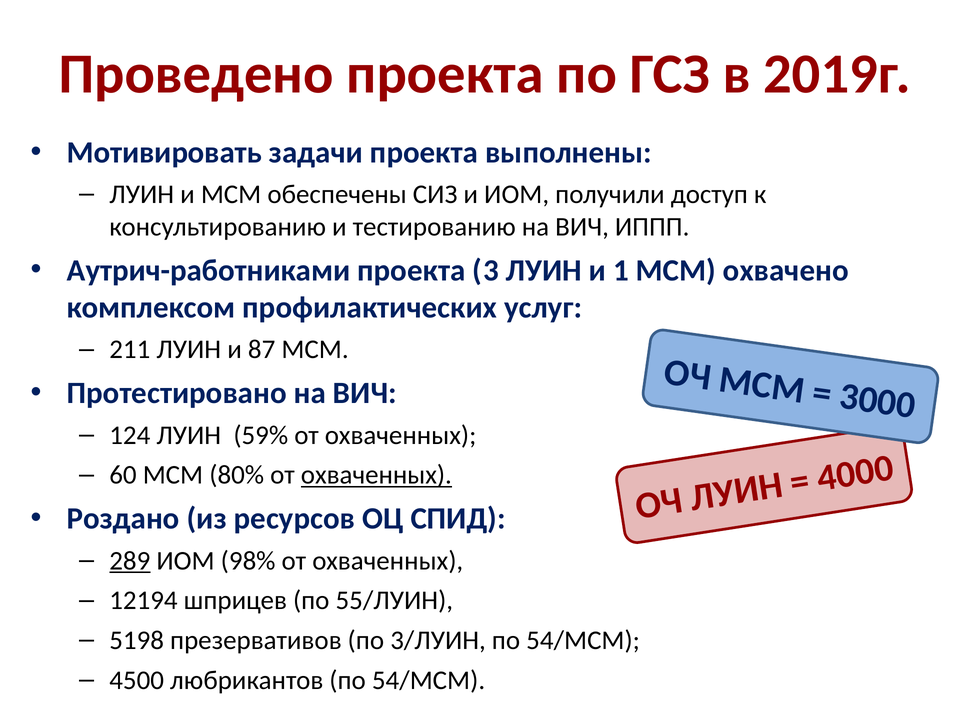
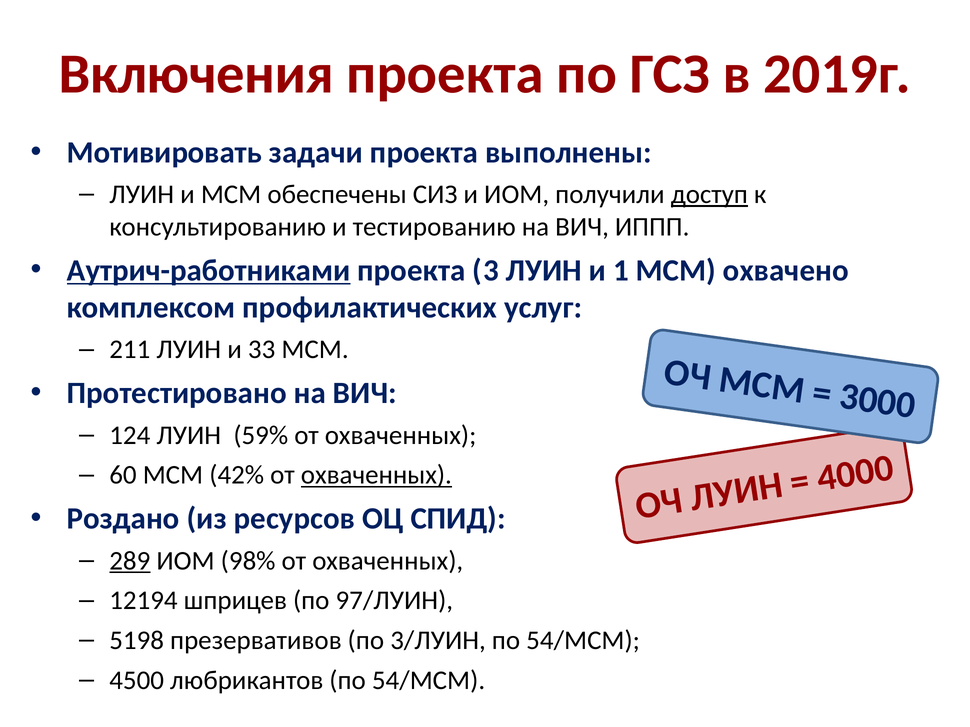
Проведено: Проведено -> Включения (196, 74)
доступ underline: none -> present (709, 195)
Аутрич-работниками underline: none -> present (209, 271)
87: 87 -> 33 (262, 350)
80%: 80% -> 42% (237, 475)
55/ЛУИН: 55/ЛУИН -> 97/ЛУИН (394, 601)
